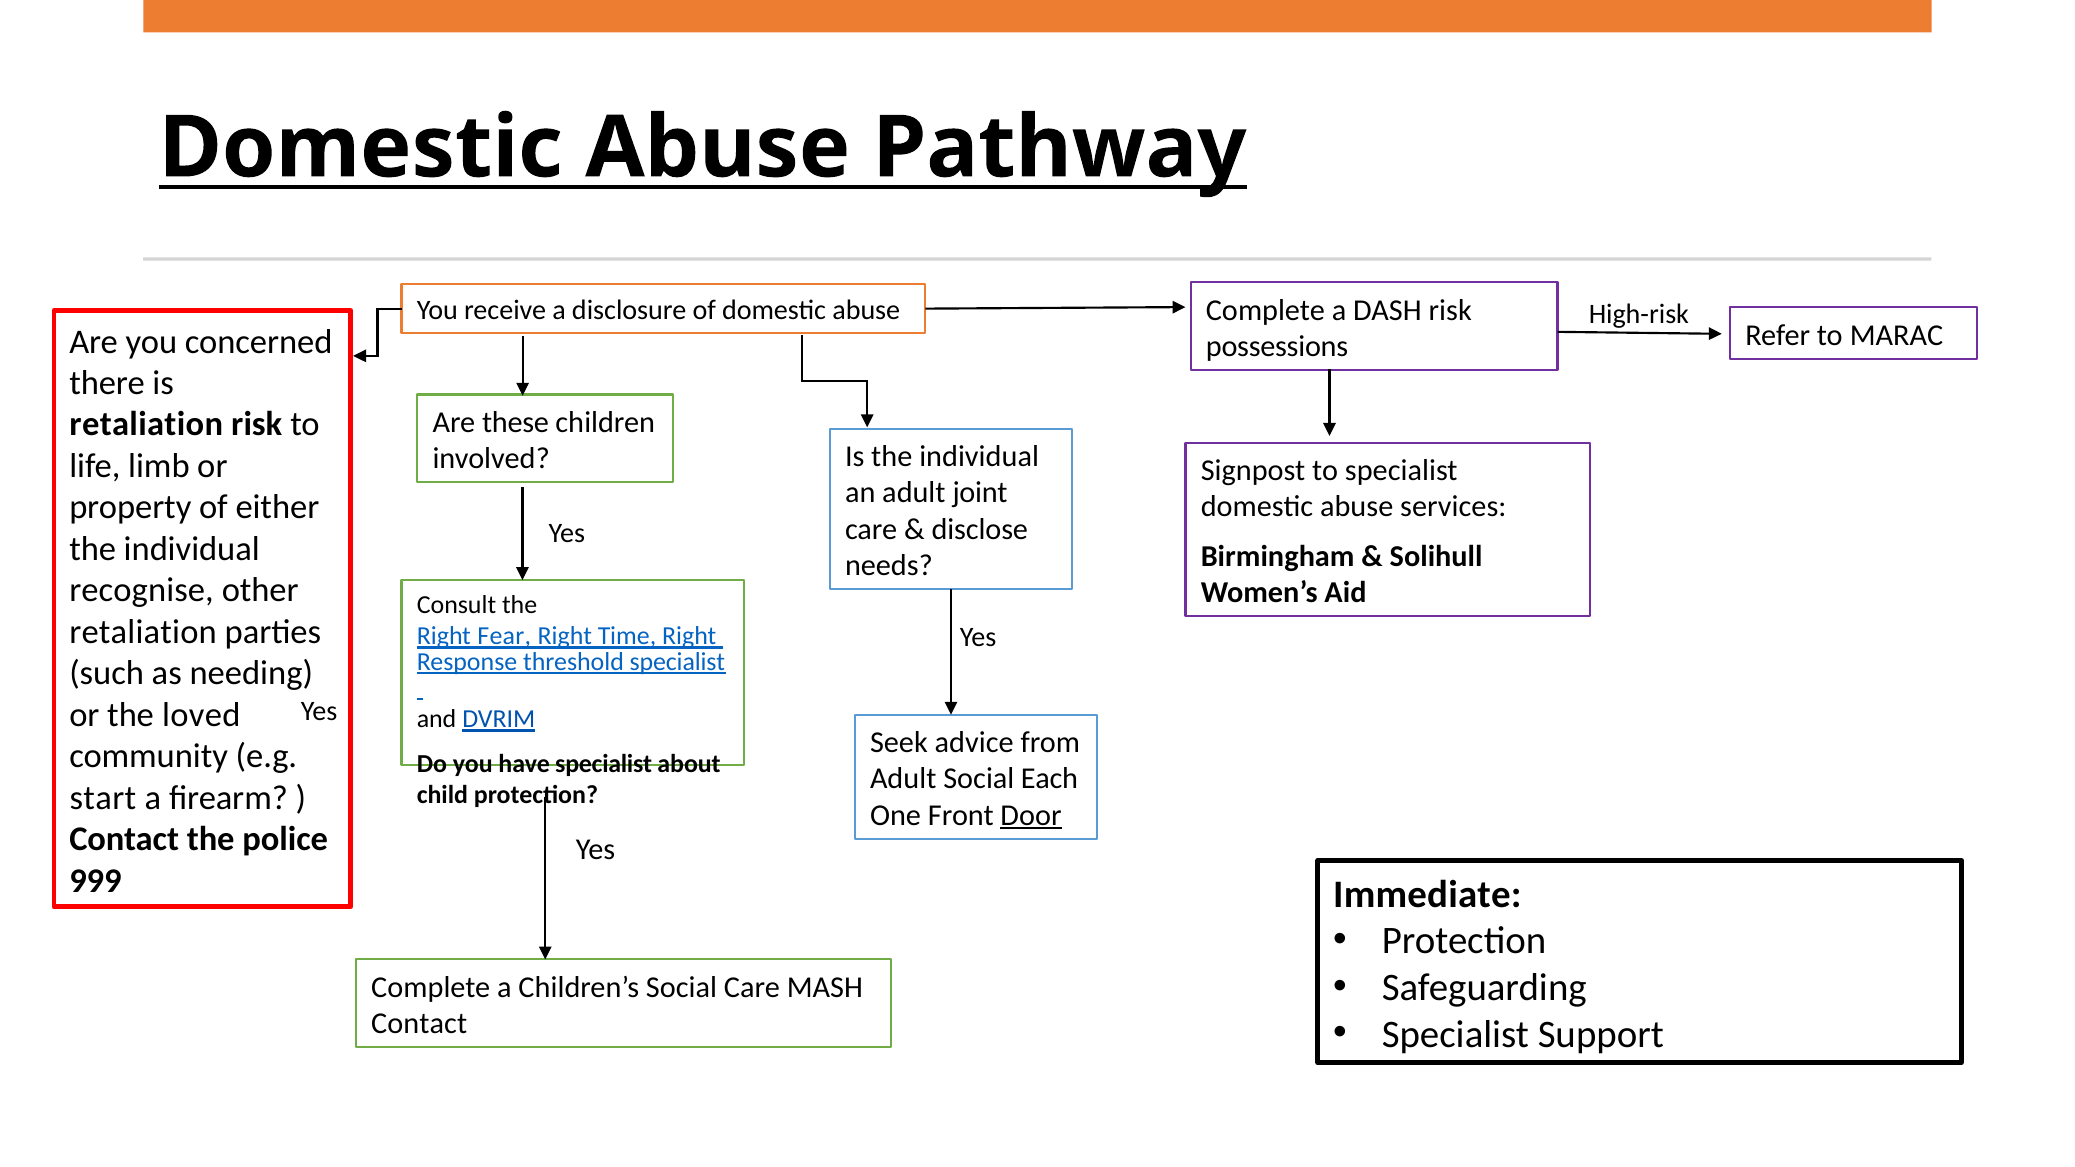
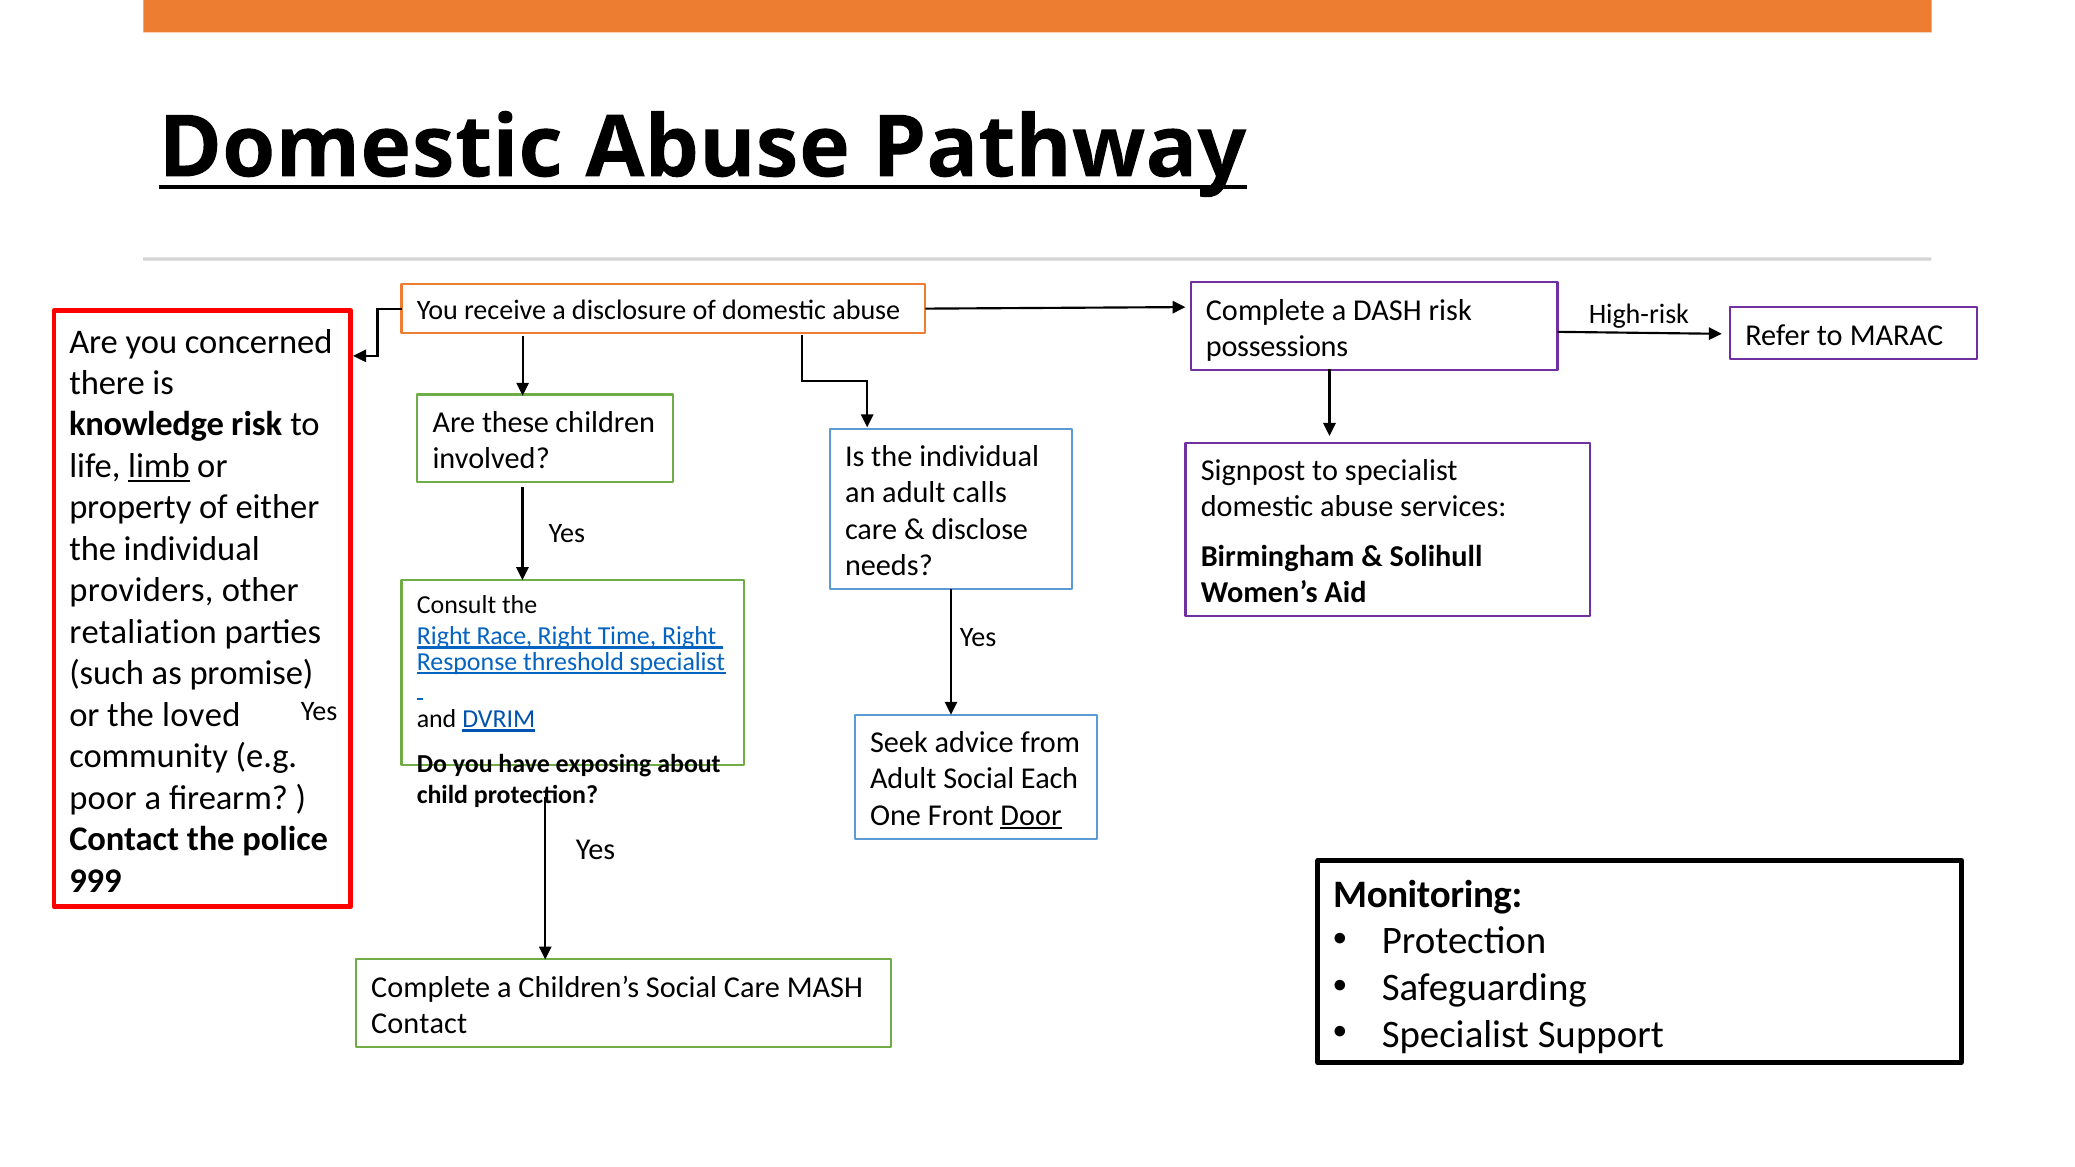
retaliation: retaliation -> knowledge (147, 425)
limb underline: none -> present (159, 466)
joint: joint -> calls (980, 493)
recognise: recognise -> providers (141, 591)
Fear: Fear -> Race (504, 636)
needing: needing -> promise (251, 674)
have specialist: specialist -> exposing (604, 764)
start: start -> poor (103, 798)
Immediate: Immediate -> Monitoring (1428, 894)
